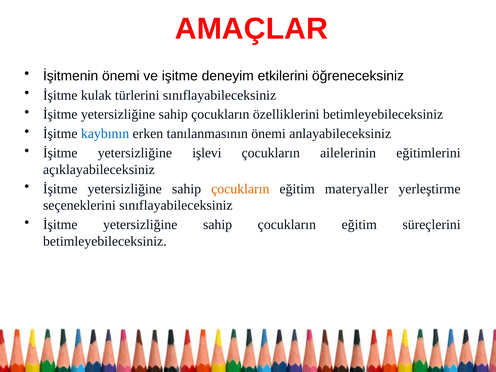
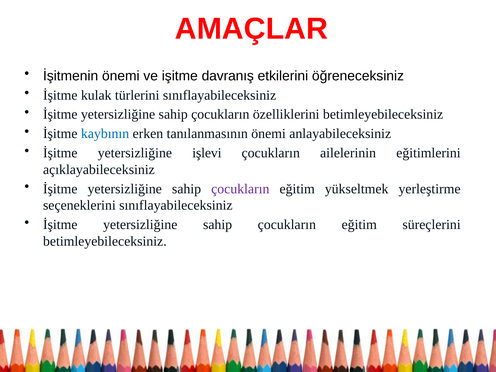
deneyim: deneyim -> davranış (228, 76)
çocukların colour: orange -> purple (240, 189)
materyaller: materyaller -> yükseltmek (357, 189)
